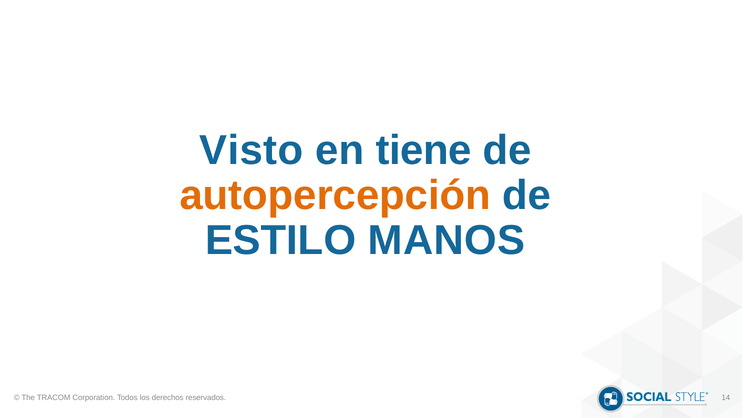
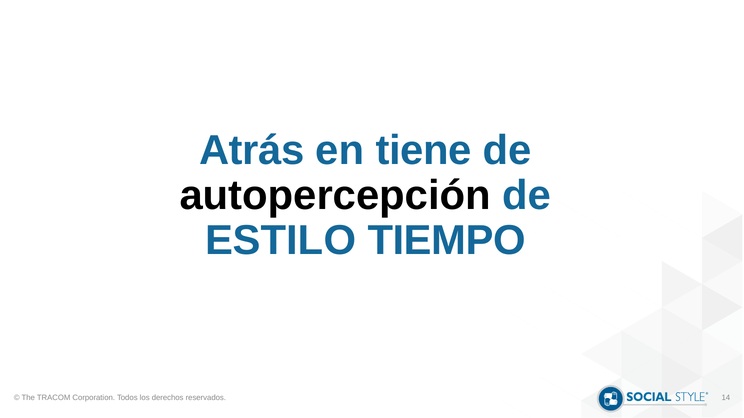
Visto: Visto -> Atrás (252, 150)
autopercepción colour: orange -> black (335, 196)
MANOS: MANOS -> TIEMPO (447, 241)
